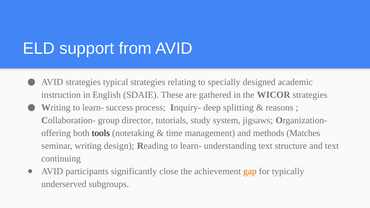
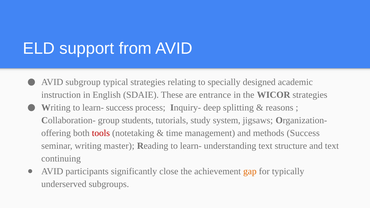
AVID strategies: strategies -> subgroup (83, 82)
gathered: gathered -> entrance (215, 95)
director: director -> students (138, 121)
tools colour: black -> red (101, 133)
methods Matches: Matches -> Success (303, 133)
design: design -> master (119, 146)
